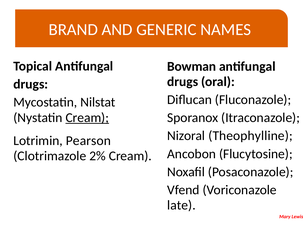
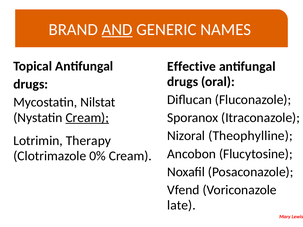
AND underline: none -> present (117, 30)
Bowman: Bowman -> Effective (192, 66)
Pearson: Pearson -> Therapy (88, 141)
2%: 2% -> 0% (98, 156)
